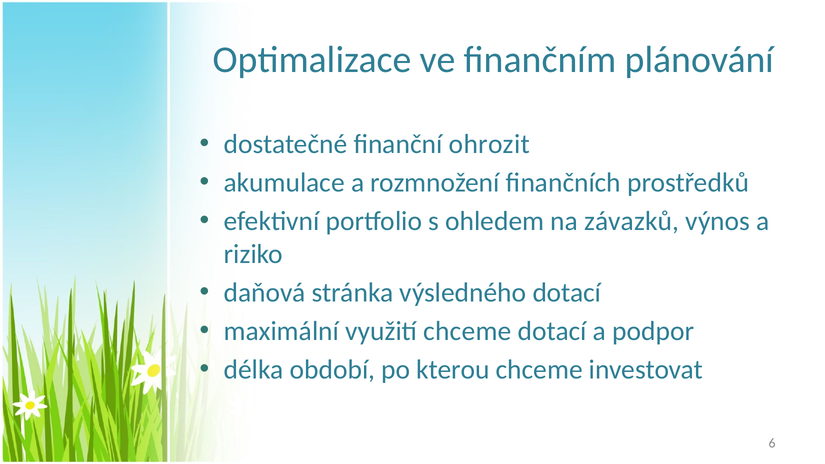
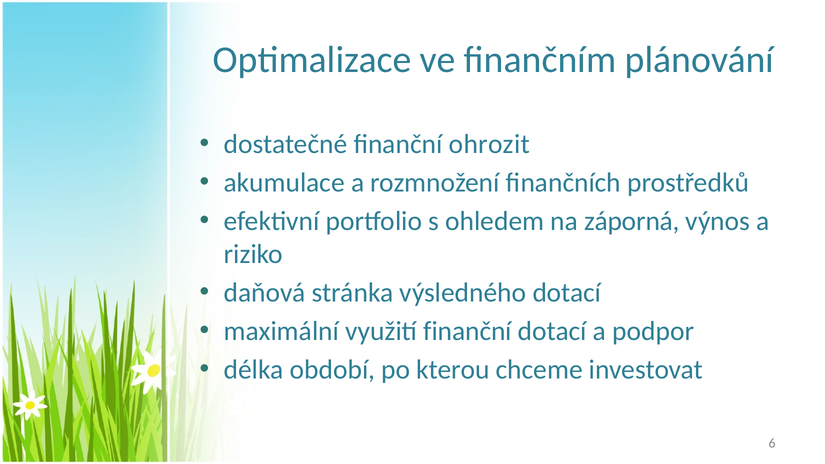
závazků: závazků -> záporná (632, 221)
využití chceme: chceme -> finanční (468, 331)
